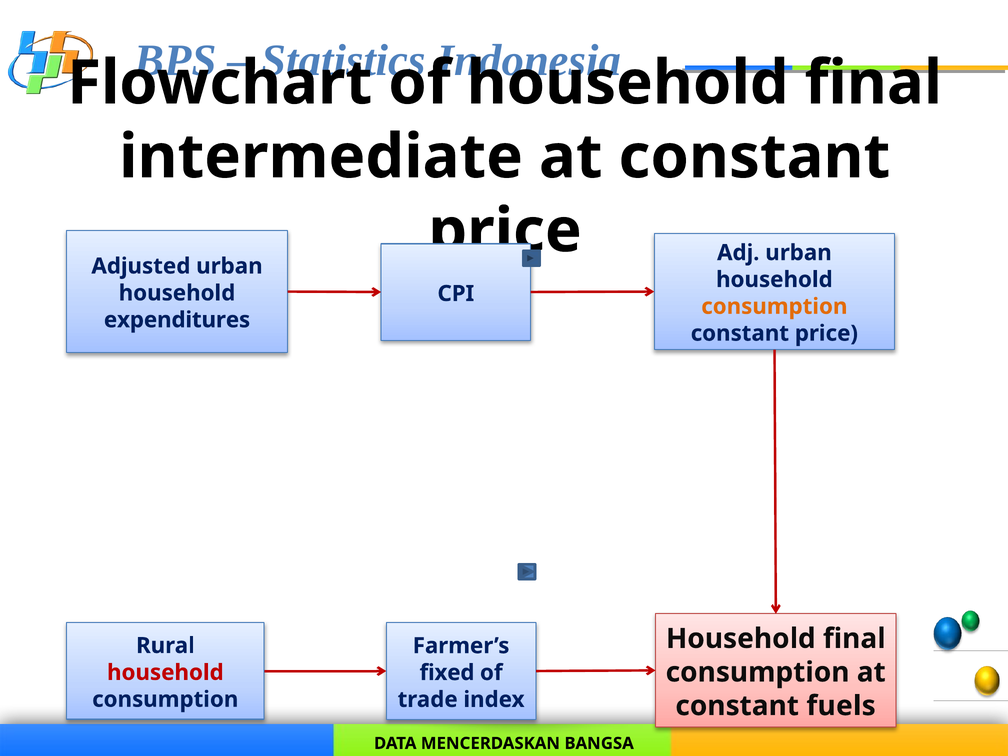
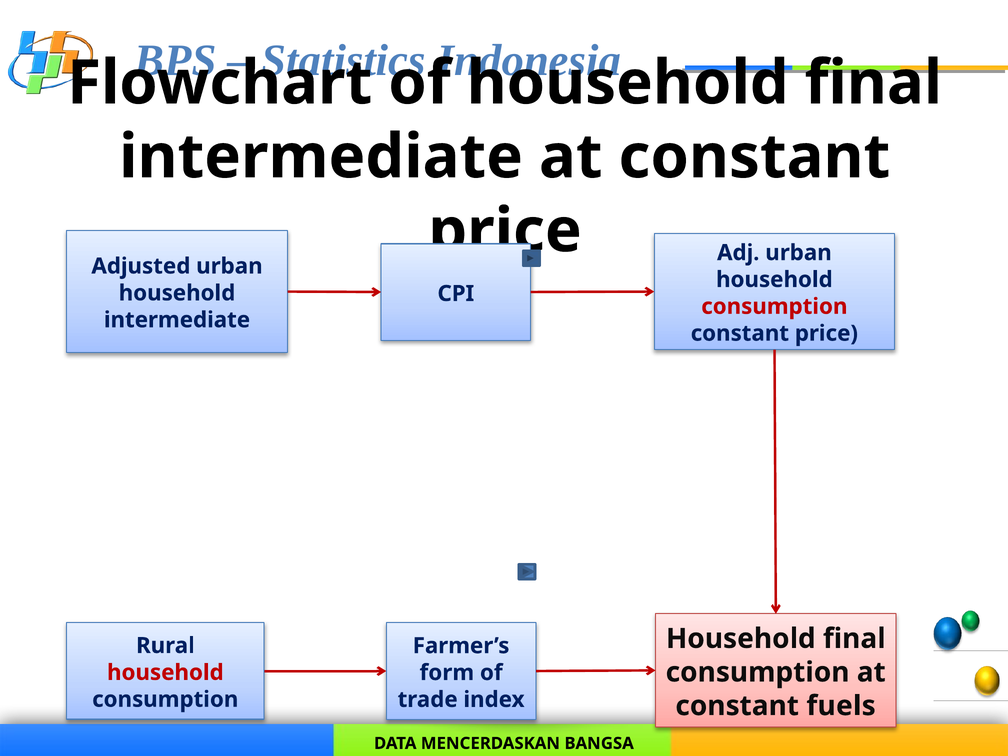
consumption colour: orange -> red (774, 306)
expenditures: expenditures -> intermediate (177, 320)
fixed: fixed -> form (447, 673)
